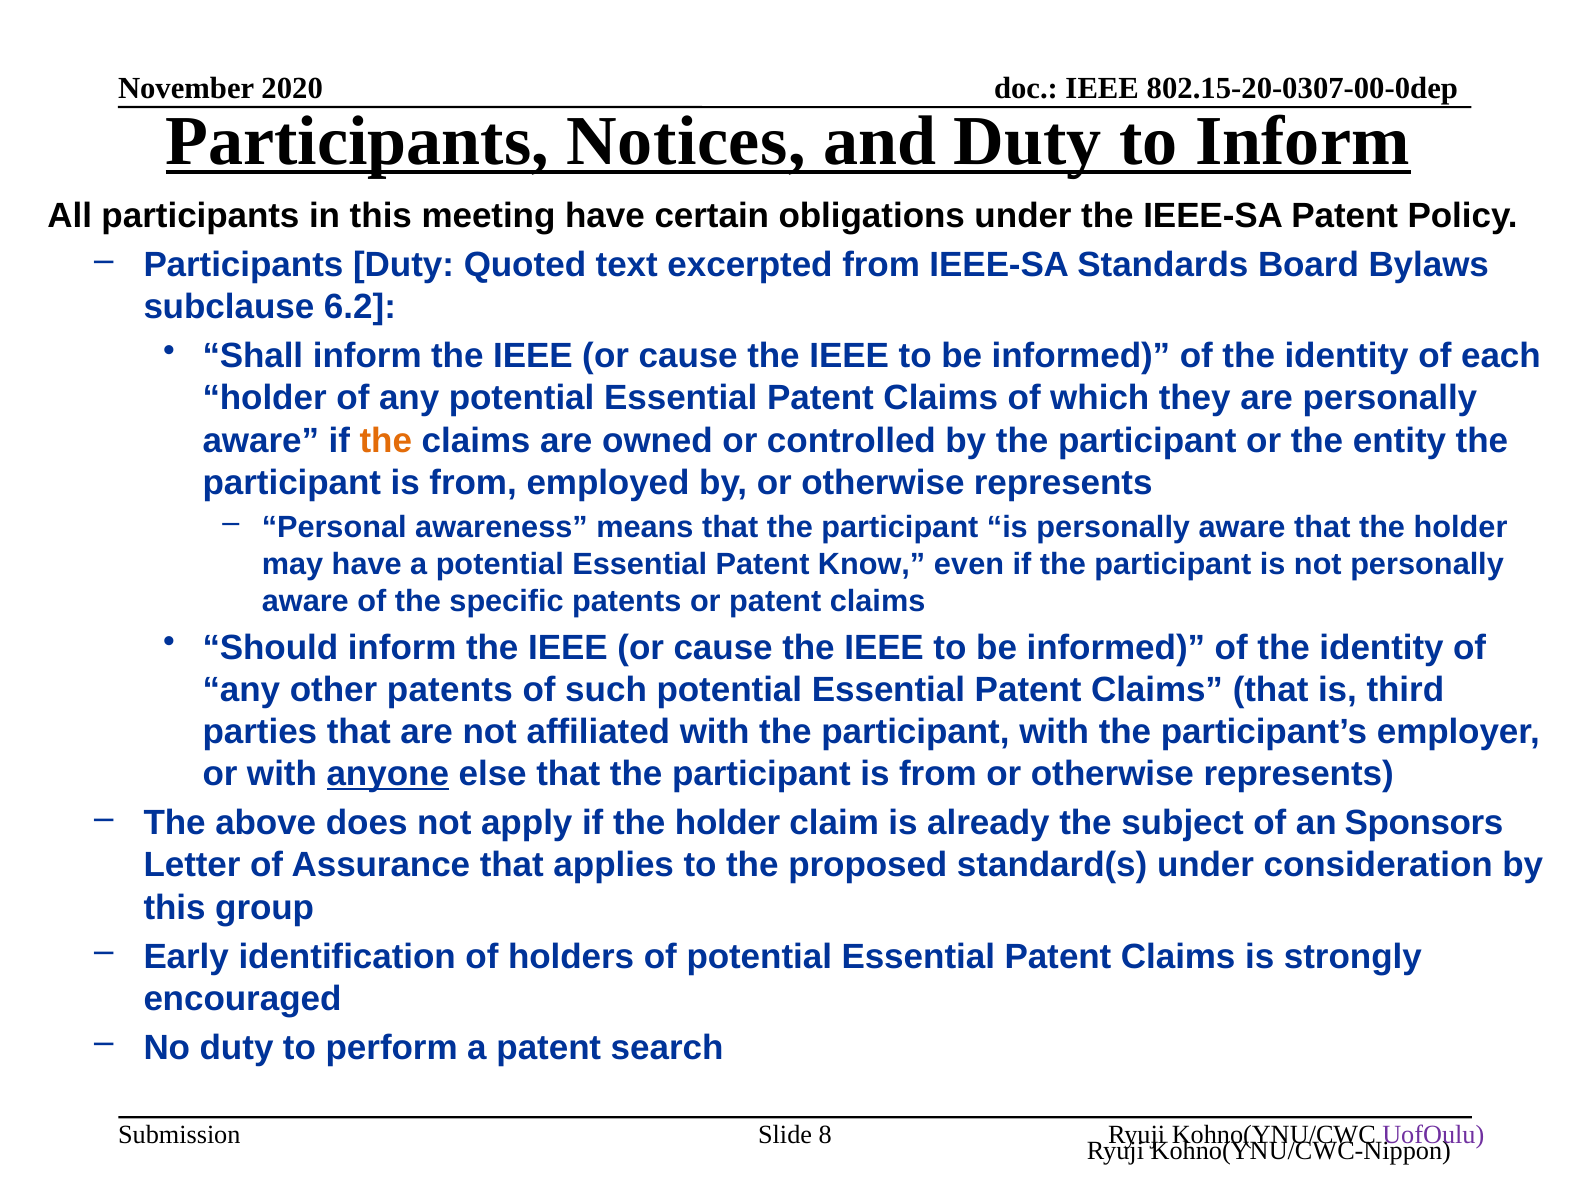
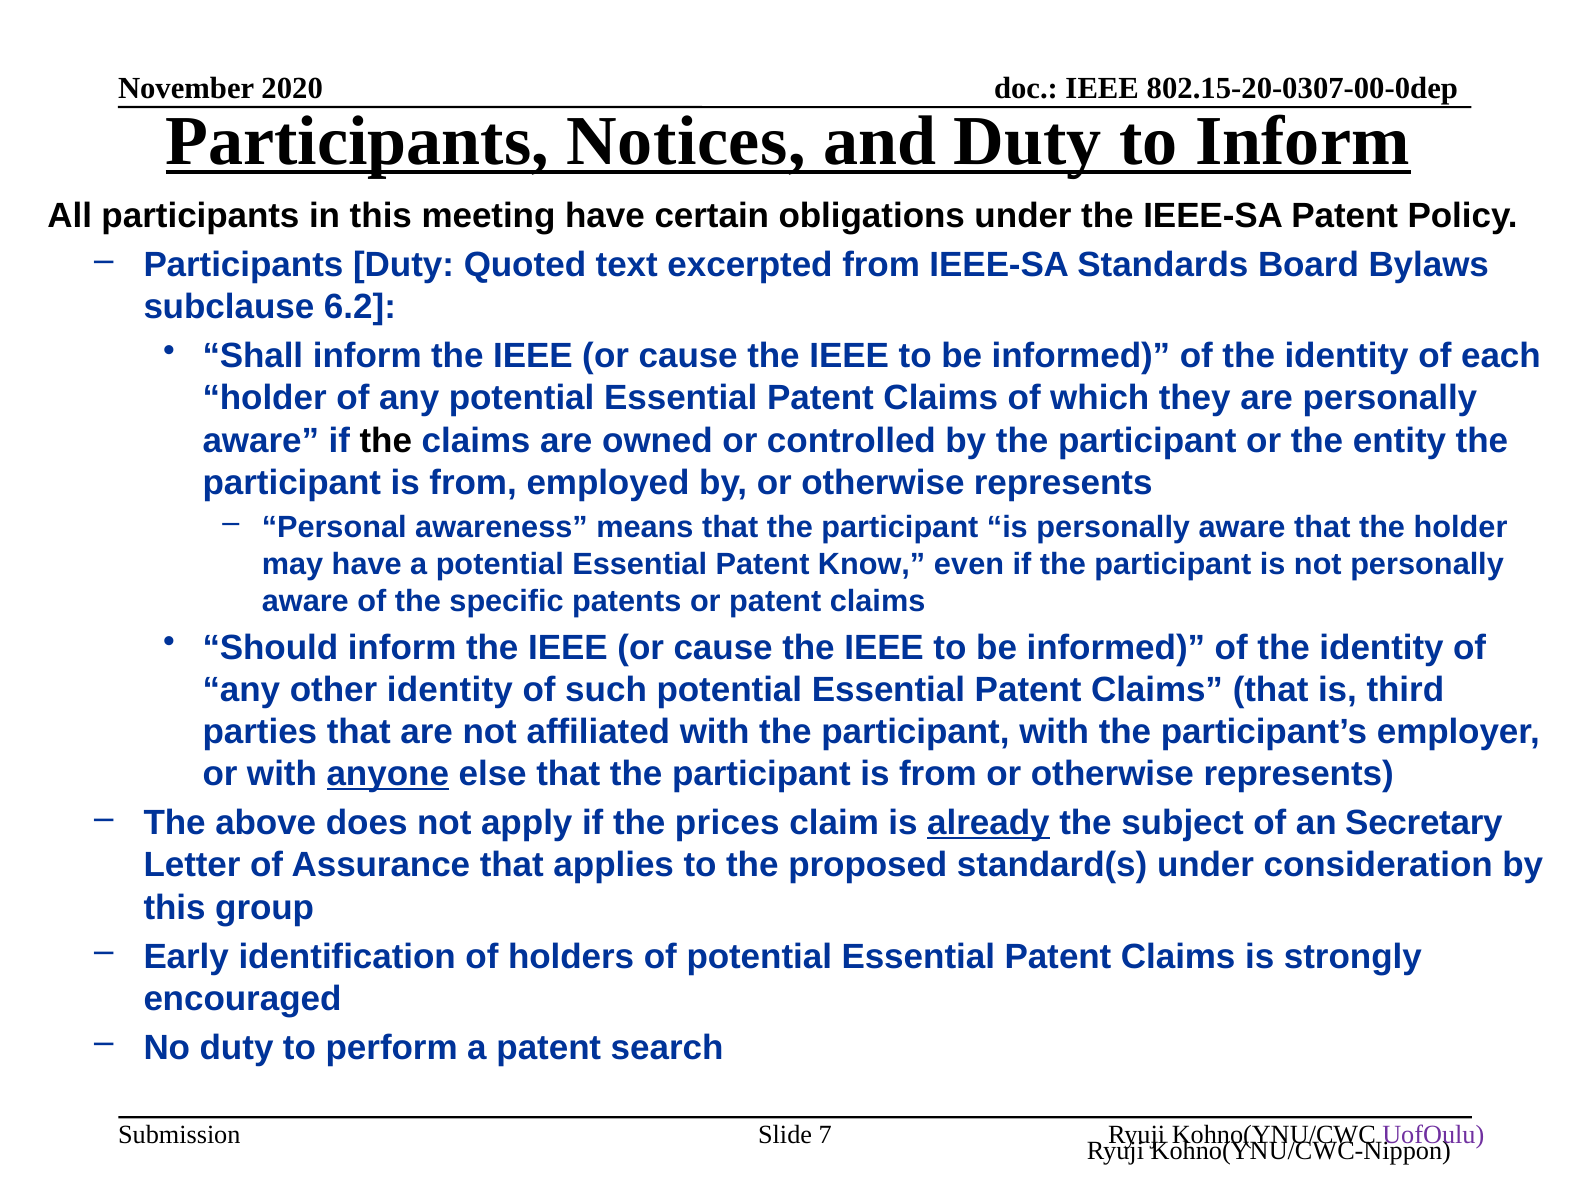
the colour: orange -> black (386, 440)
other patents: patents -> identity (450, 690)
if the holder: holder -> prices (727, 823)
already underline: none -> present (988, 823)
Sponsors: Sponsors -> Secretary (1424, 823)
8: 8 -> 7 (825, 1134)
